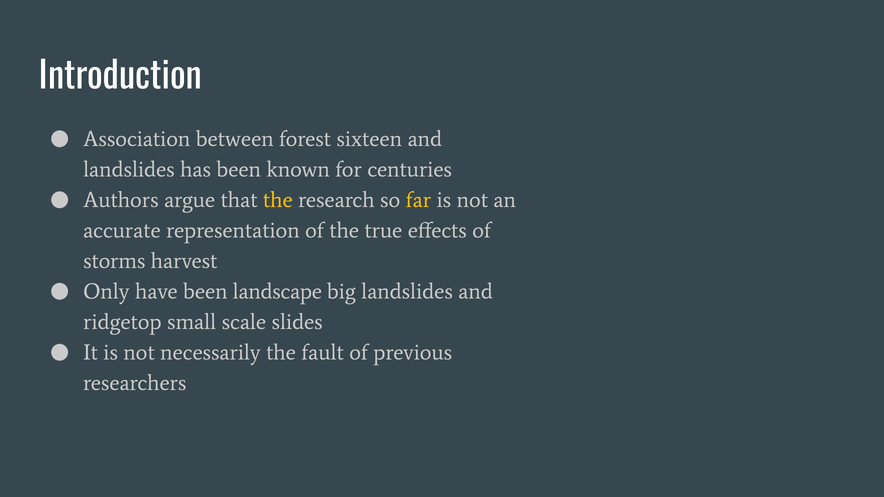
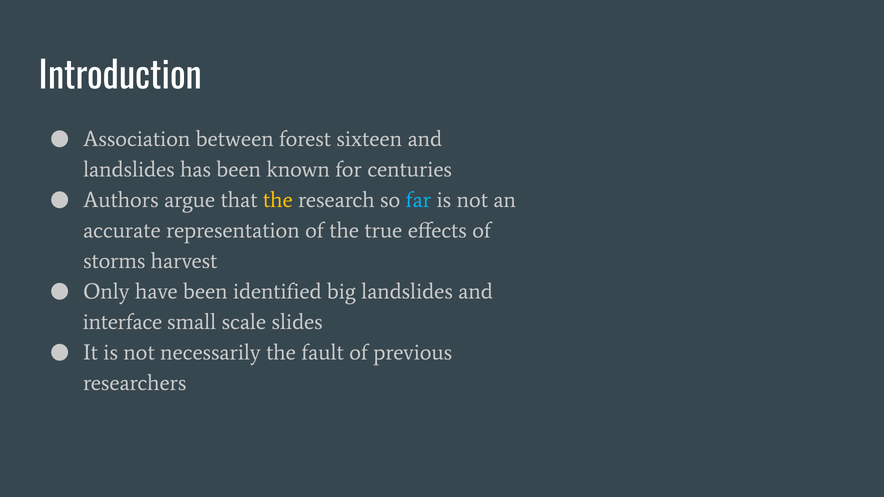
far colour: yellow -> light blue (418, 200)
landscape: landscape -> identified (277, 291)
ridgetop: ridgetop -> interface (123, 322)
